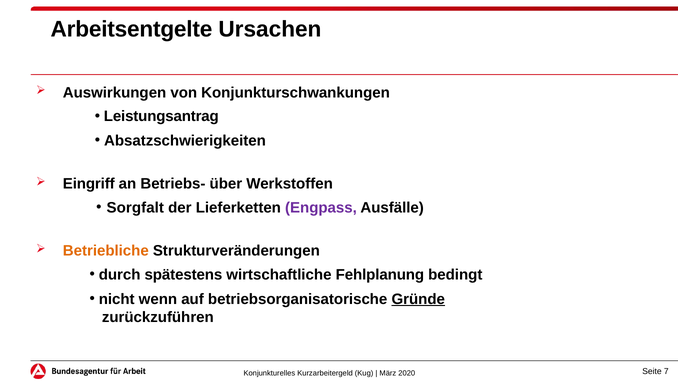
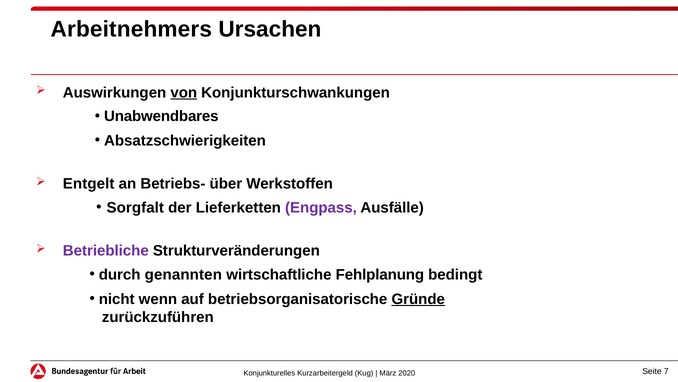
Arbeitsentgelte: Arbeitsentgelte -> Arbeitnehmers (131, 29)
von underline: none -> present (184, 93)
Leistungsantrag: Leistungsantrag -> Unabwendbares (161, 116)
Eingriff: Eingriff -> Entgelt (89, 184)
Betriebliche colour: orange -> purple (106, 251)
spätestens: spätestens -> genannten (183, 274)
